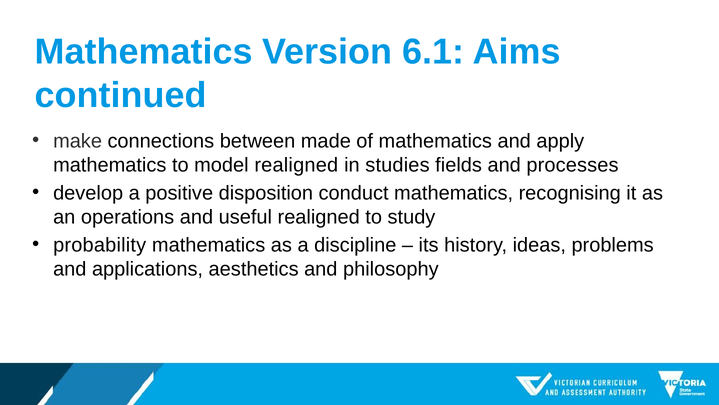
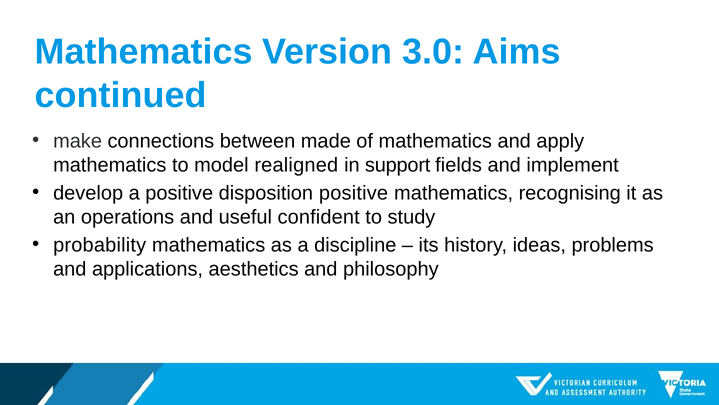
6.1: 6.1 -> 3.0 (433, 52)
studies: studies -> support (398, 165)
processes: processes -> implement (573, 165)
disposition conduct: conduct -> positive (354, 193)
useful realigned: realigned -> confident (319, 217)
